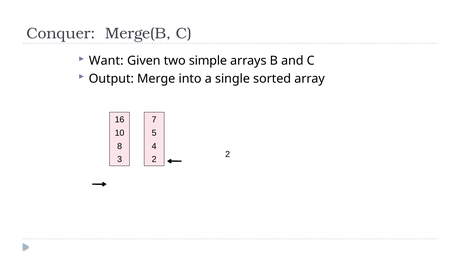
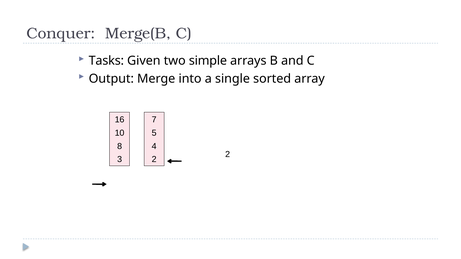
Want: Want -> Tasks (106, 61)
